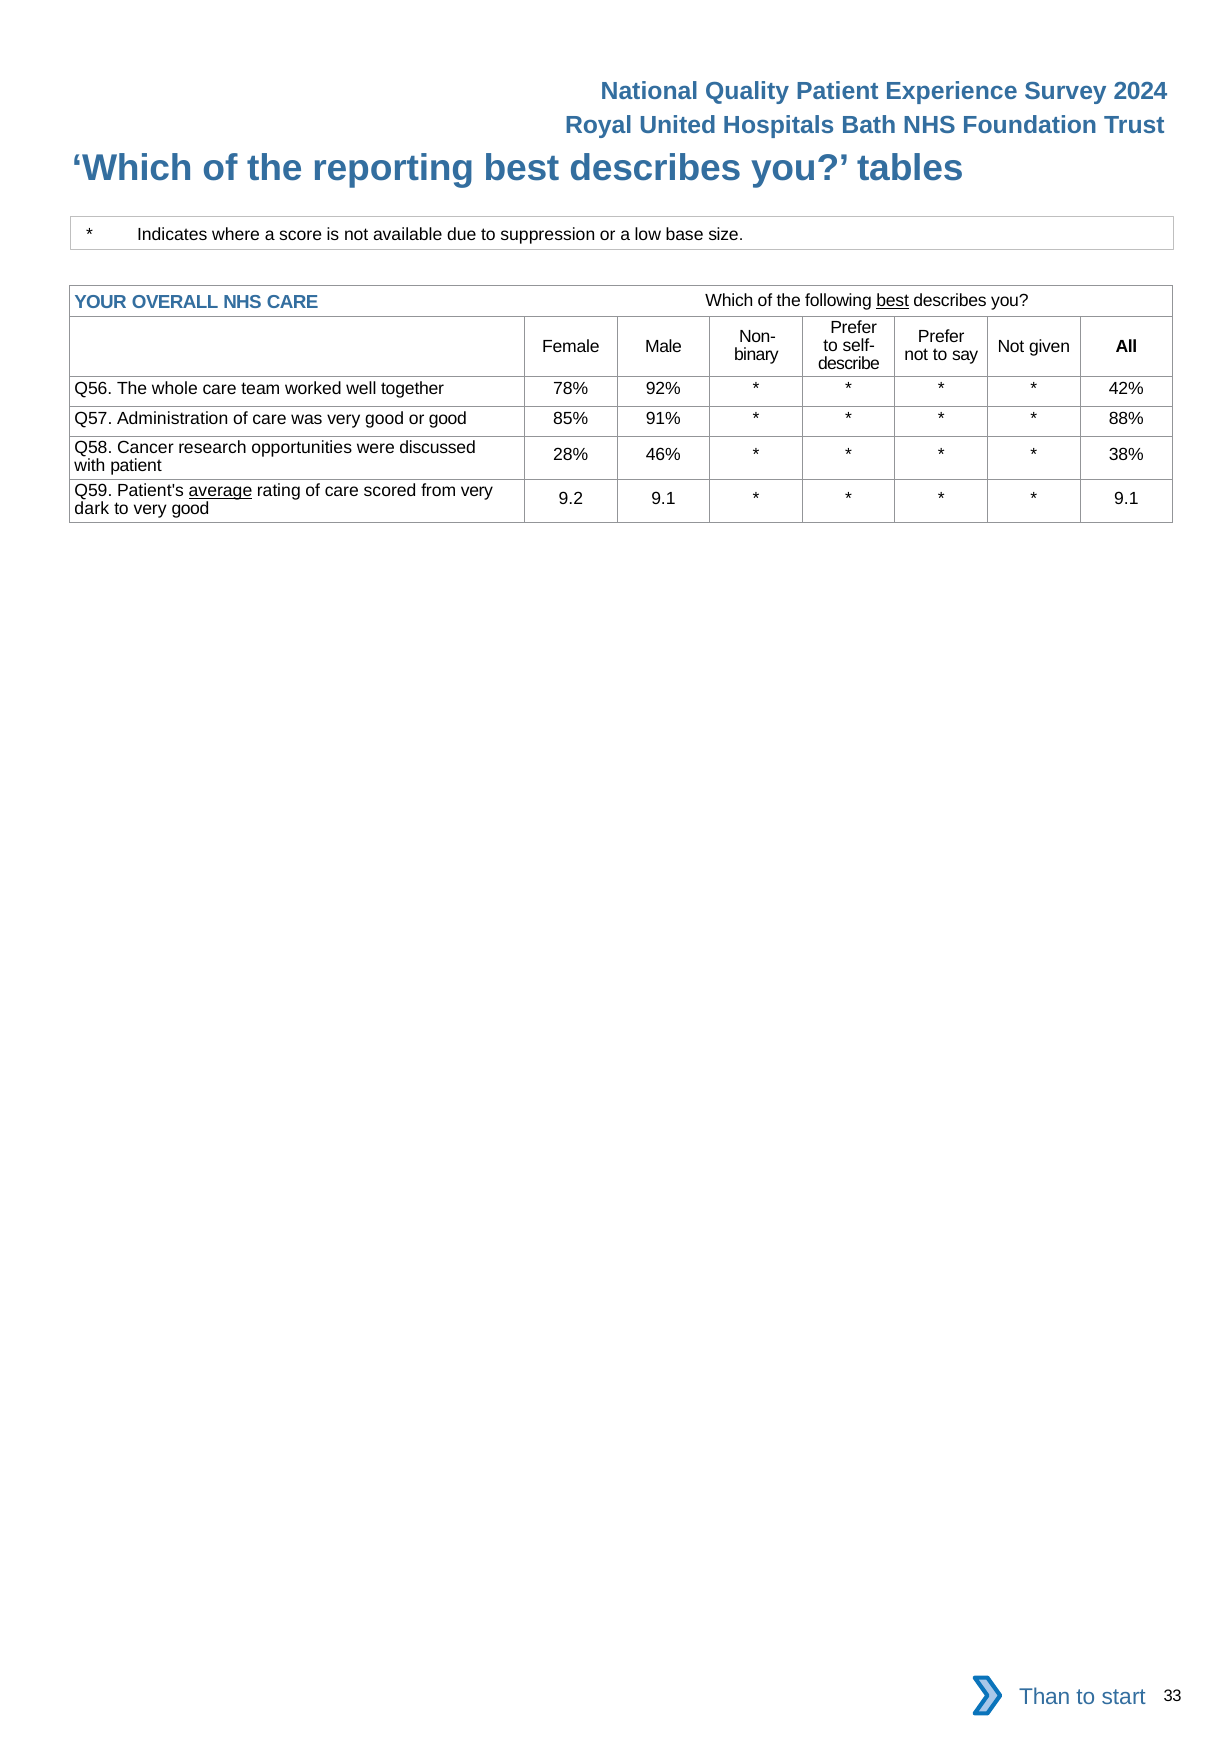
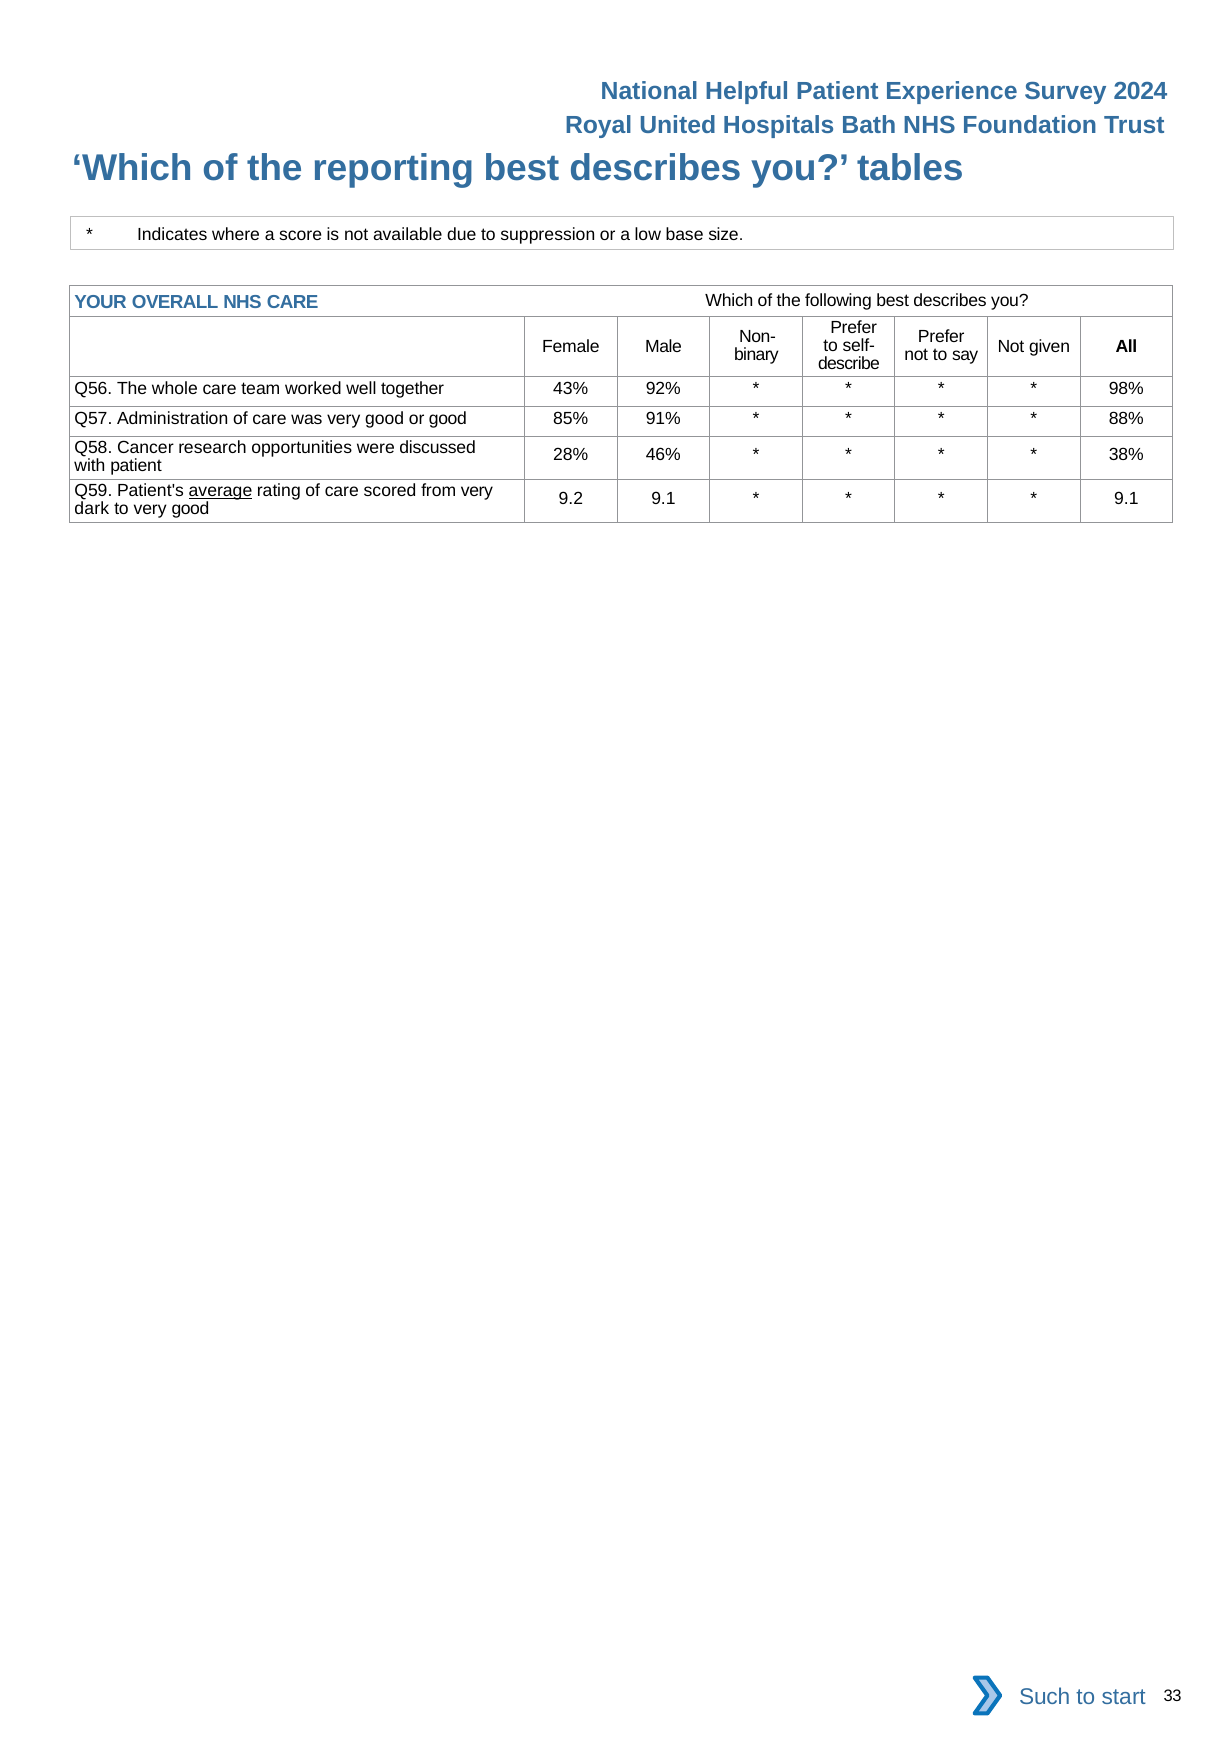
Quality: Quality -> Helpful (747, 92)
best underline: present -> none (893, 301)
78%: 78% -> 43% (571, 389)
42%: 42% -> 98% (1126, 389)
Than: Than -> Such (1045, 1698)
